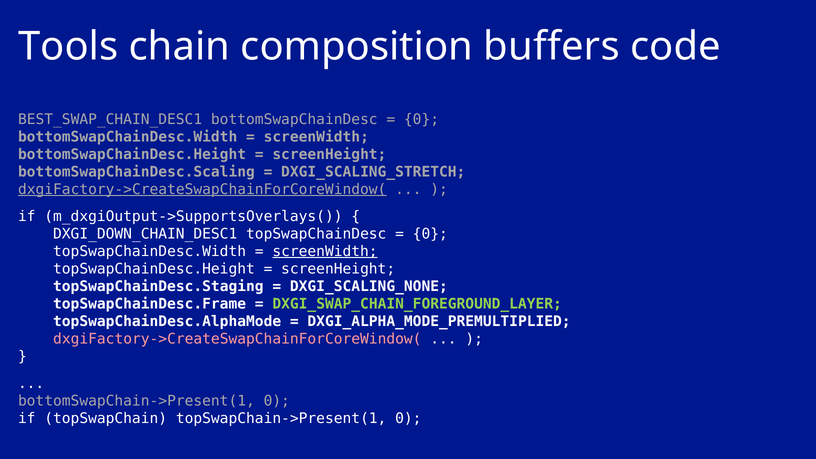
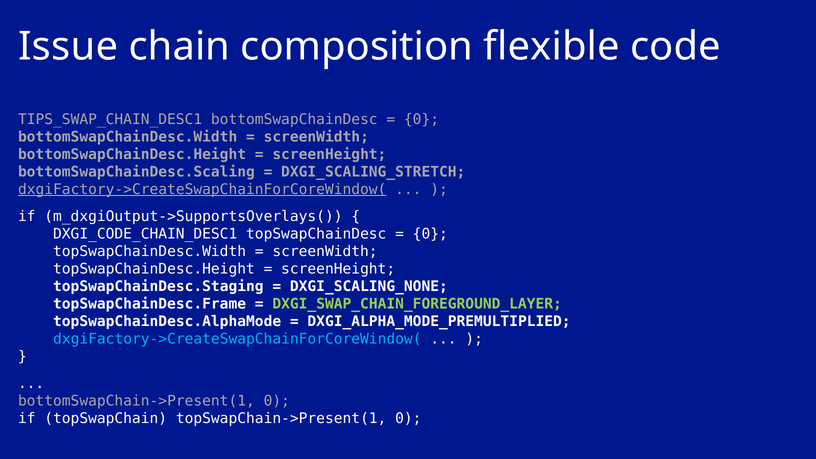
Tools: Tools -> Issue (68, 46)
buffers: buffers -> flexible (552, 46)
BEST_SWAP_CHAIN_DESC1: BEST_SWAP_CHAIN_DESC1 -> TIPS_SWAP_CHAIN_DESC1 (110, 119)
DXGI_DOWN_CHAIN_DESC1: DXGI_DOWN_CHAIN_DESC1 -> DXGI_CODE_CHAIN_DESC1 (145, 234)
screenWidth underline: present -> none (325, 251)
dxgiFactory->CreateSwapChainForCoreWindow( colour: pink -> light blue (237, 339)
